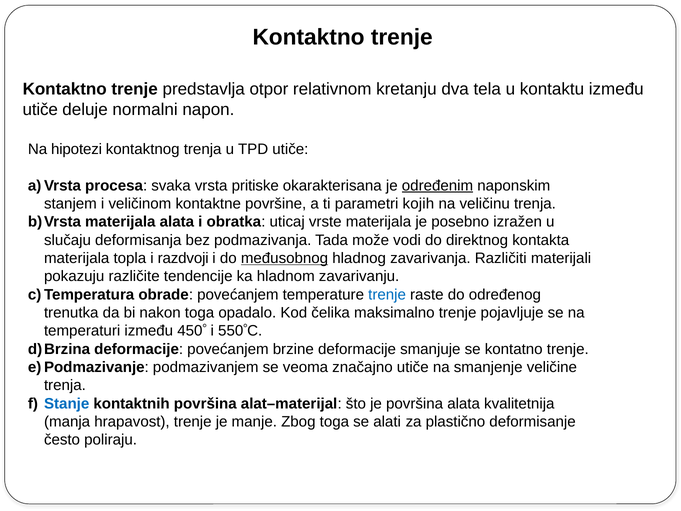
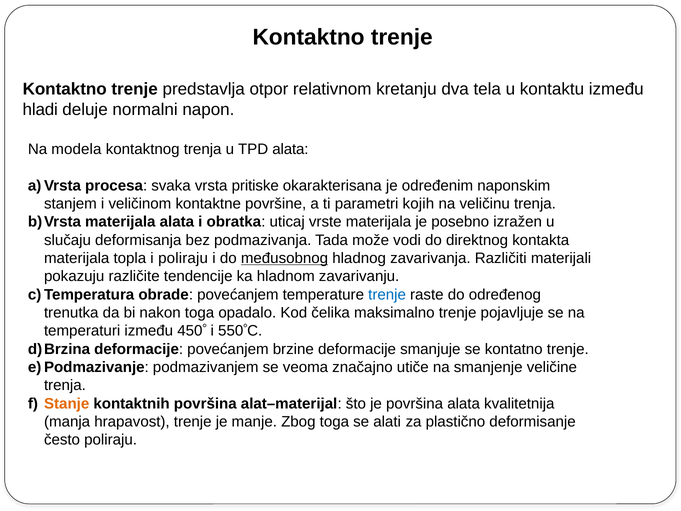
utiče: utiče -> hladi (40, 109)
hipotezi: hipotezi -> modela (76, 149)
TPD utiče: utiče -> alata (290, 149)
određenim underline: present -> none (437, 186)
i razdvoji: razdvoji -> poliraju (183, 258)
Stanje colour: blue -> orange (67, 403)
